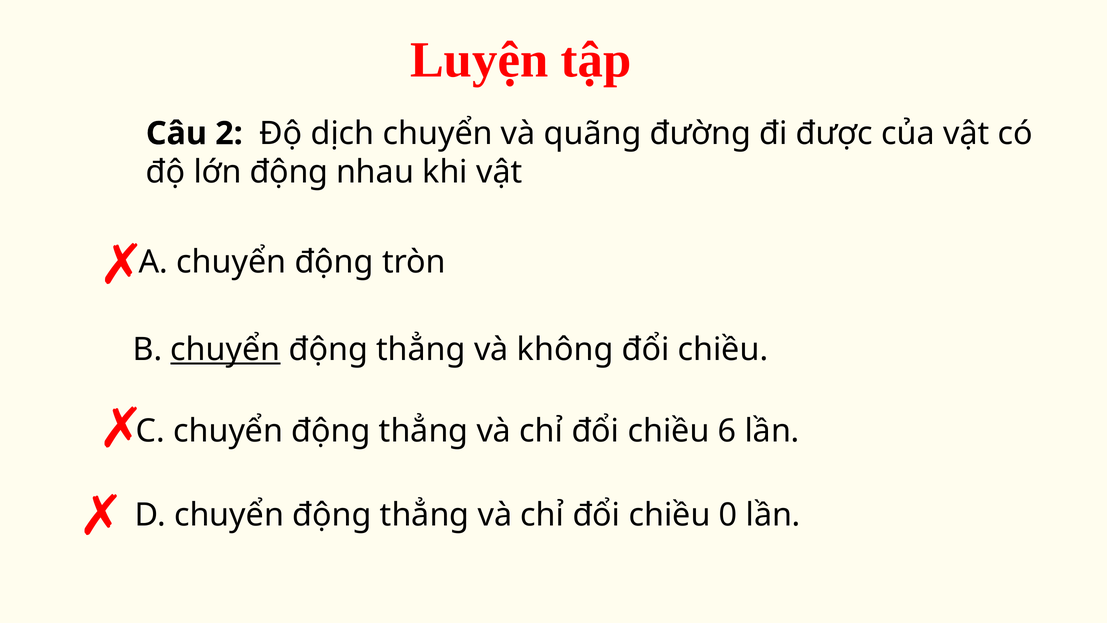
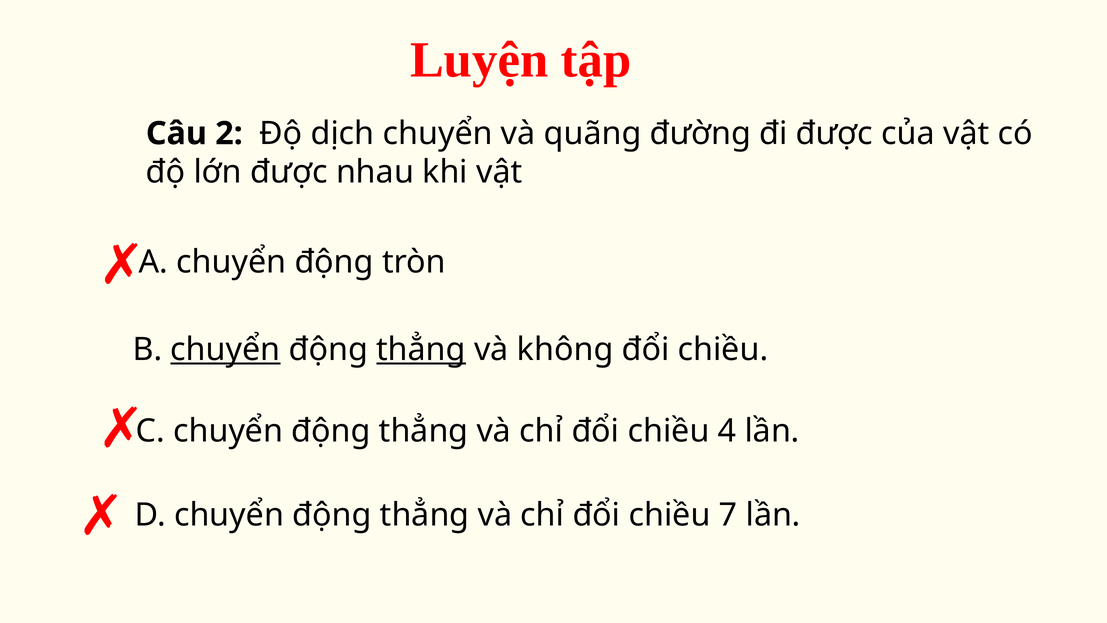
lớn động: động -> được (289, 172)
thẳng underline: none -> present (421, 349)
6: 6 -> 4 (727, 431)
0: 0 -> 7 (728, 515)
